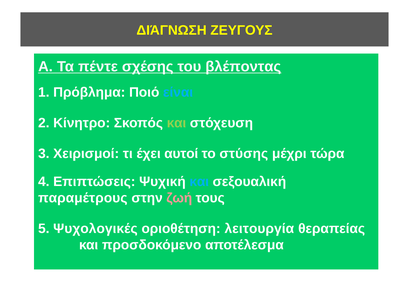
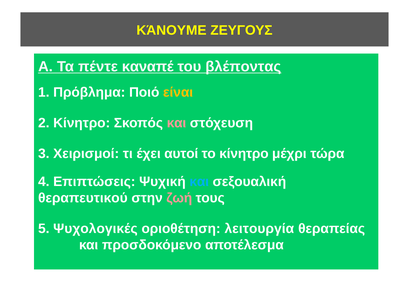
ΔΙΆΓΝΩΣΗ: ΔΙΆΓΝΩΣΗ -> ΚΆΝΟΥΜΕ (171, 30)
σχέσης: σχέσης -> καναπέ (148, 66)
είναι colour: light blue -> yellow (178, 92)
και colour: light green -> pink (177, 123)
το στύσης: στύσης -> κίνητρο (244, 154)
παραμέτρους: παραμέτρους -> θεραπευτικού (83, 198)
